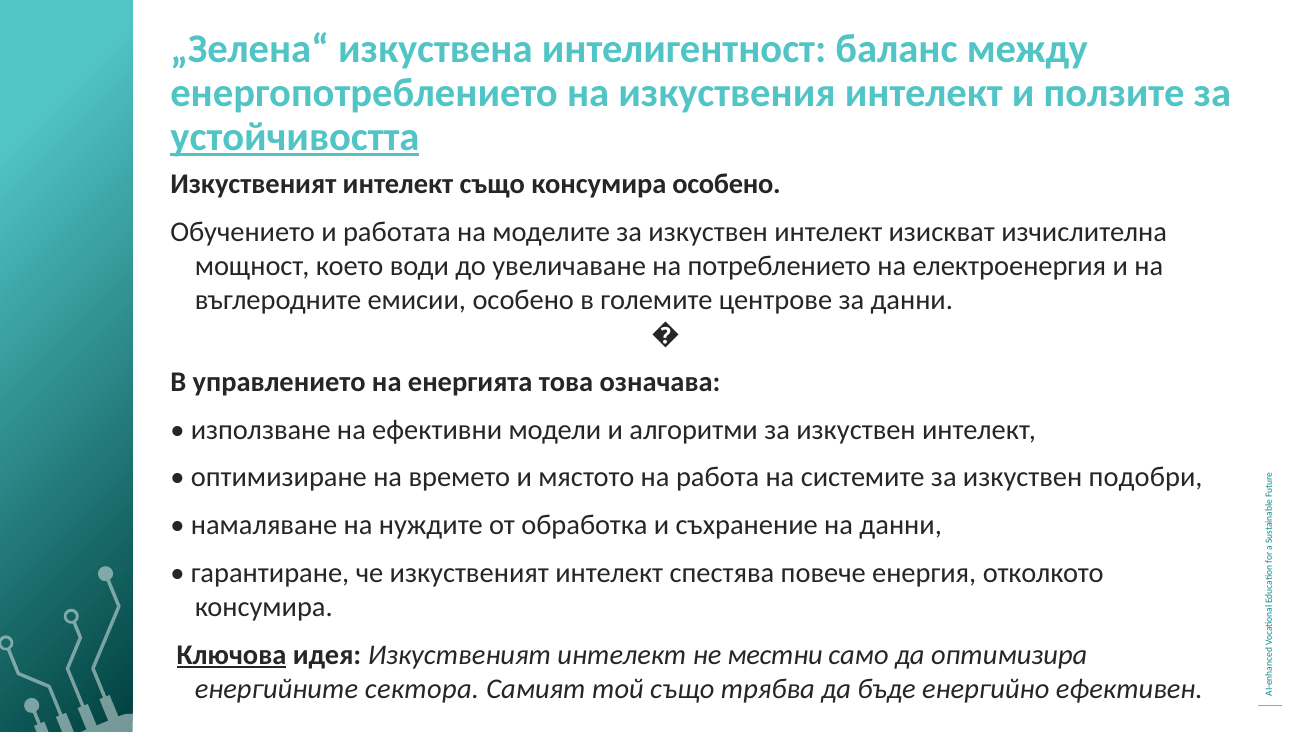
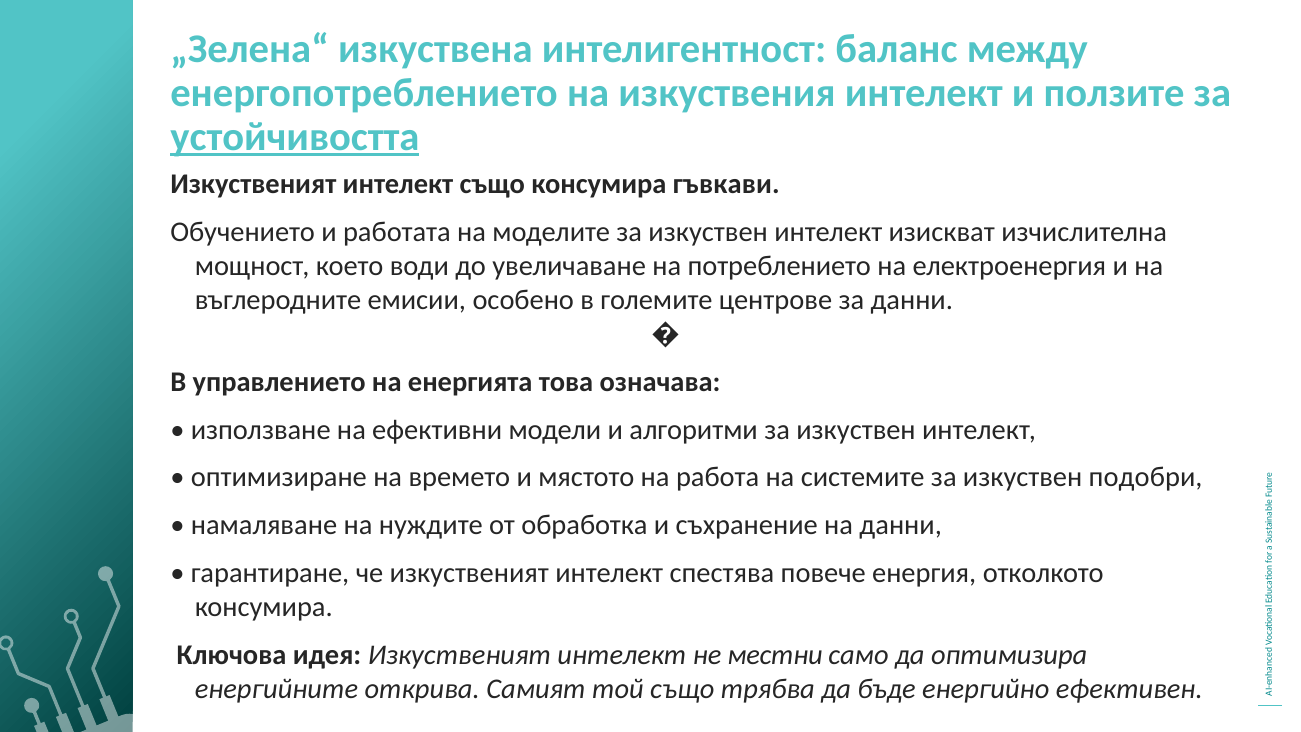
консумира особено: особено -> гъвкави (726, 184)
Ключова underline: present -> none (232, 654)
сектора: сектора -> открива (422, 689)
